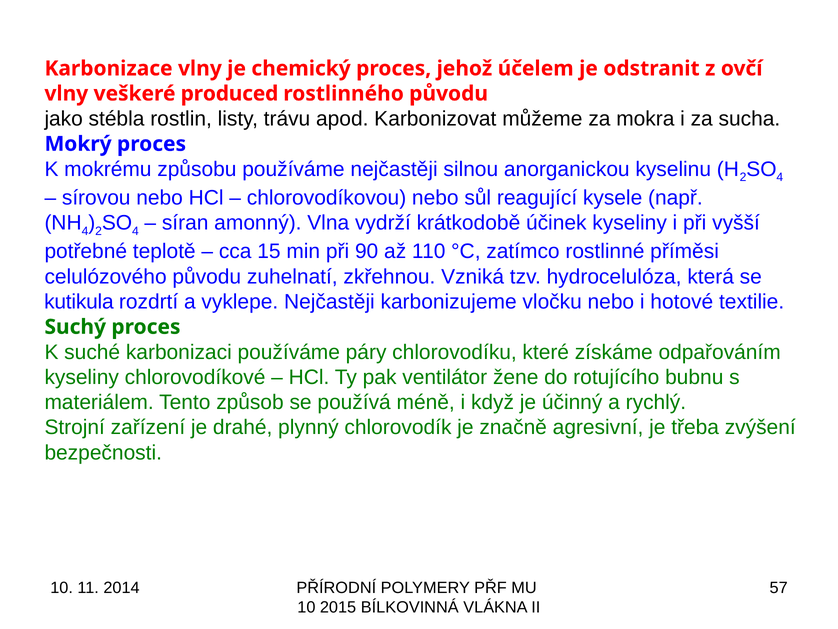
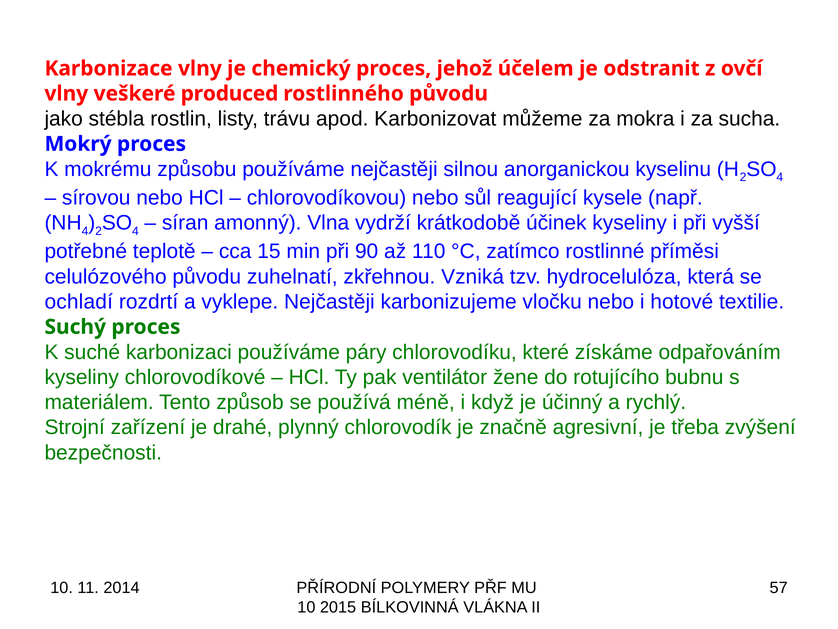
kutikula: kutikula -> ochladí (79, 302)
